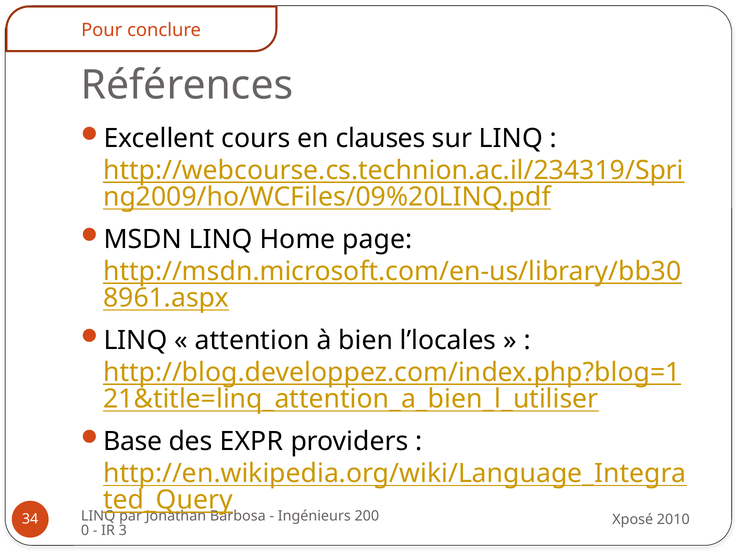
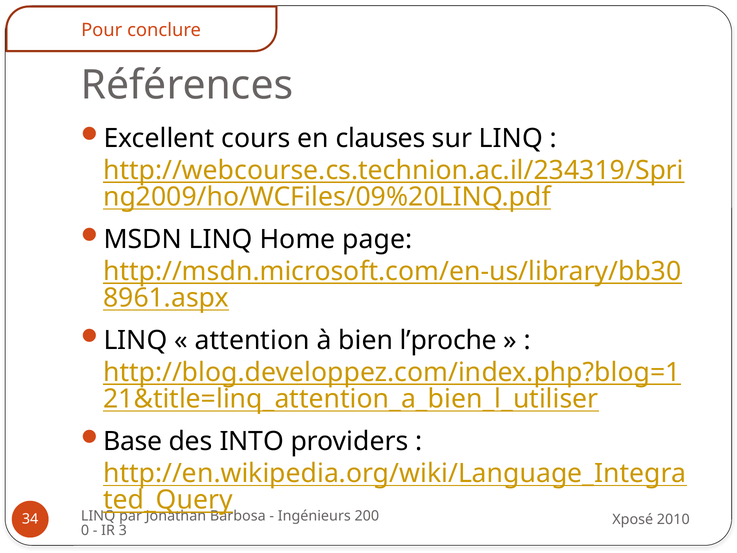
l’locales: l’locales -> l’proche (448, 340)
EXPR: EXPR -> INTO (252, 441)
